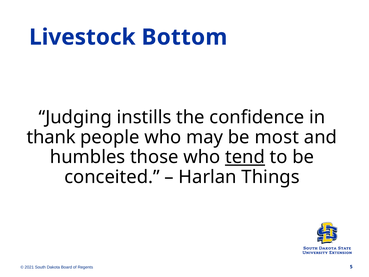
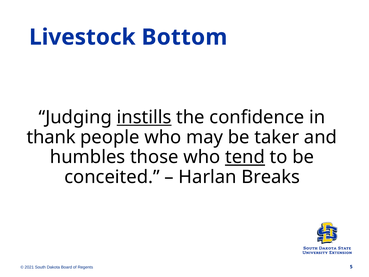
instills underline: none -> present (144, 117)
most: most -> taker (277, 137)
Things: Things -> Breaks (271, 177)
